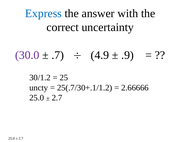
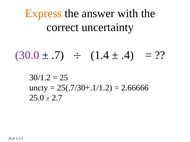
Express colour: blue -> orange (43, 13)
4.9: 4.9 -> 1.4 (100, 55)
.9: .9 -> .4 (128, 55)
